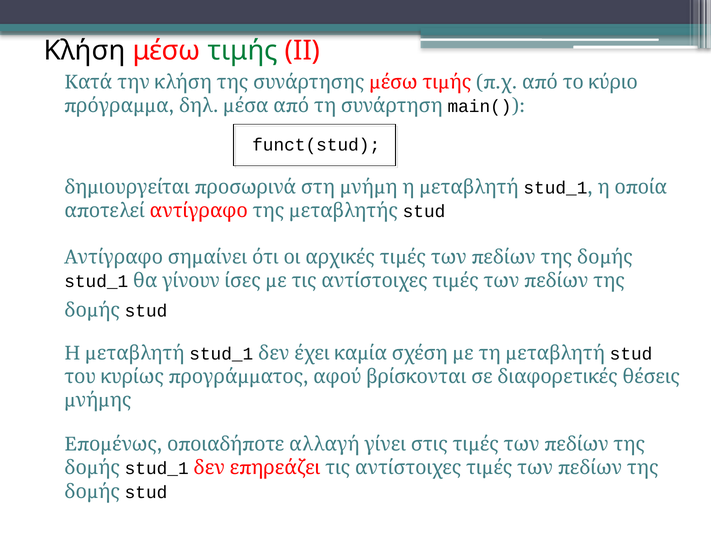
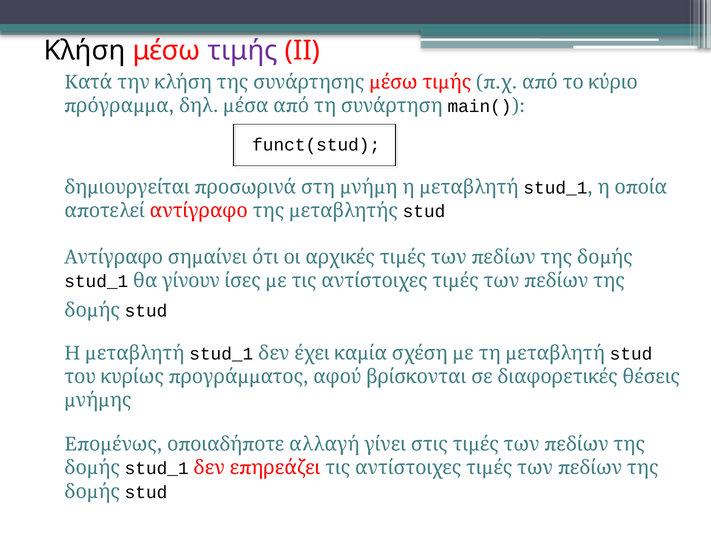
τιμής colour: green -> purple (243, 51)
